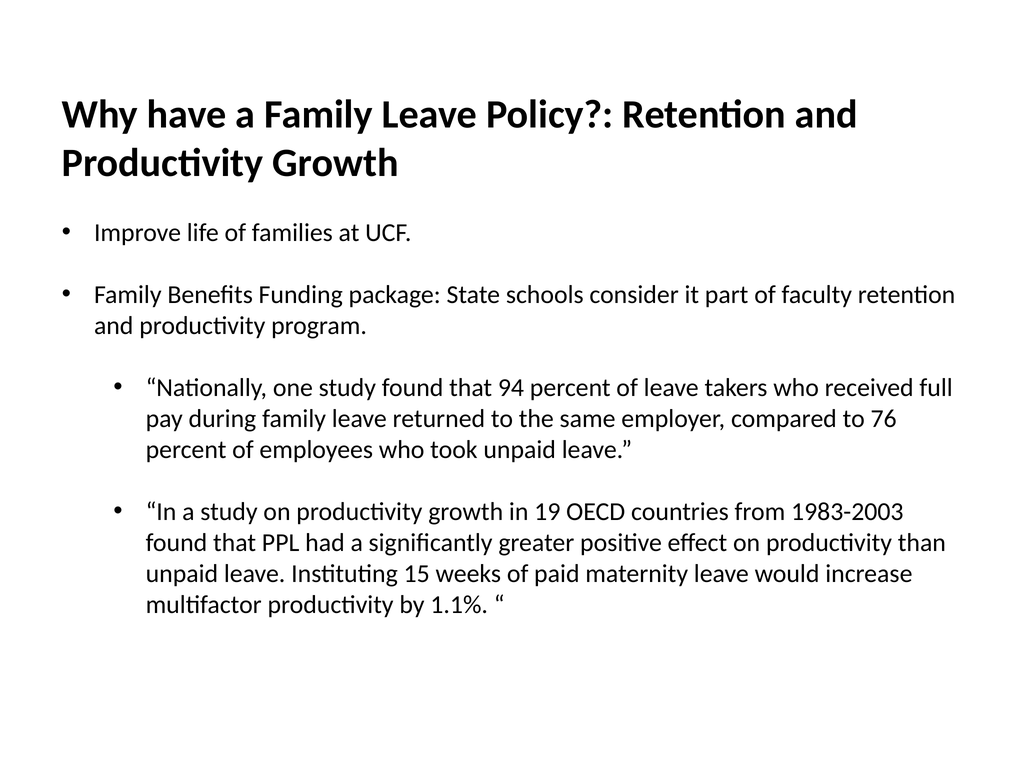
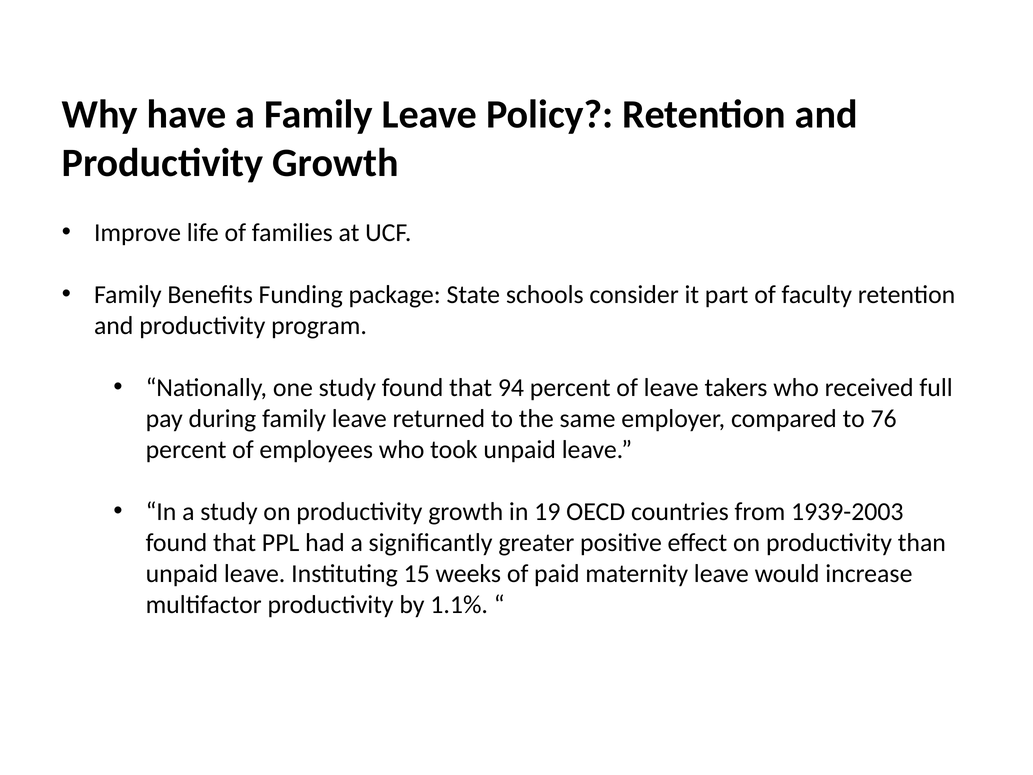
1983-2003: 1983-2003 -> 1939-2003 (847, 511)
